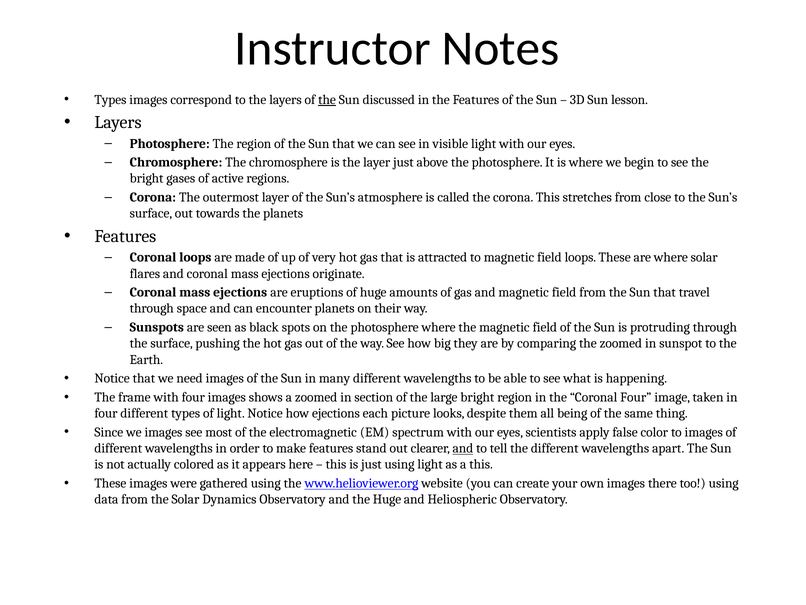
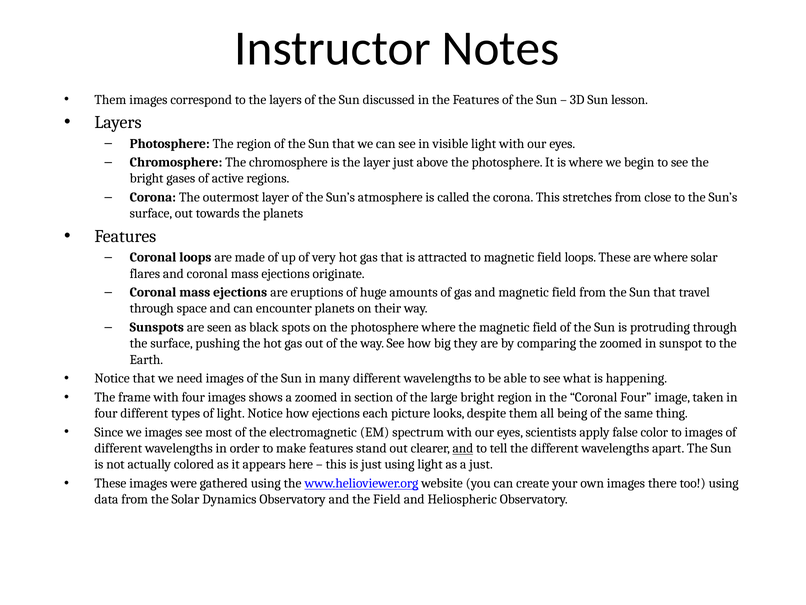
Types: Types -> Them (110, 100)
the underline: present -> none (327, 100)
a this: this -> just (481, 464)
the Huge: Huge -> Field (387, 499)
